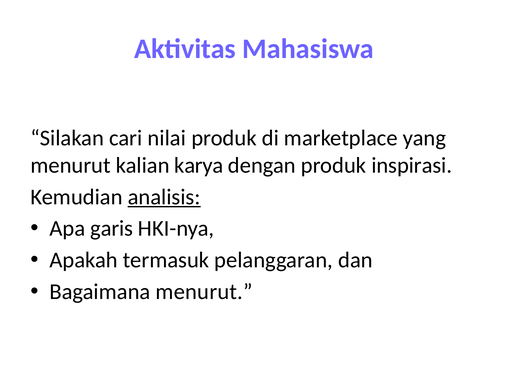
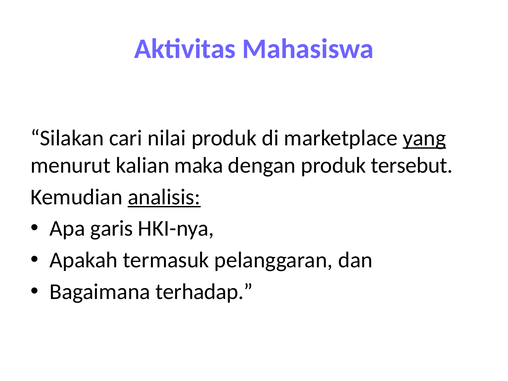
yang underline: none -> present (424, 138)
karya: karya -> maka (199, 165)
inspirasi: inspirasi -> tersebut (412, 165)
Bagaimana menurut: menurut -> terhadap (204, 292)
